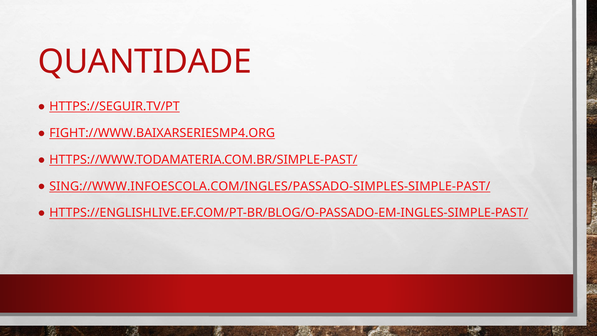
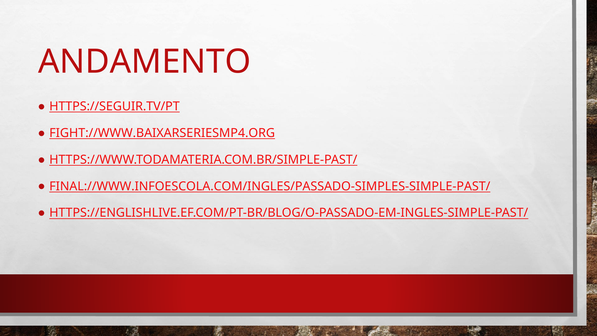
QUANTIDADE: QUANTIDADE -> ANDAMENTO (145, 62)
SING://WWW.INFOESCOLA.COM/INGLES/PASSADO-SIMPLES-SIMPLE-PAST/: SING://WWW.INFOESCOLA.COM/INGLES/PASSADO-SIMPLES-SIMPLE-PAST/ -> FINAL://WWW.INFOESCOLA.COM/INGLES/PASSADO-SIMPLES-SIMPLE-PAST/ (270, 186)
